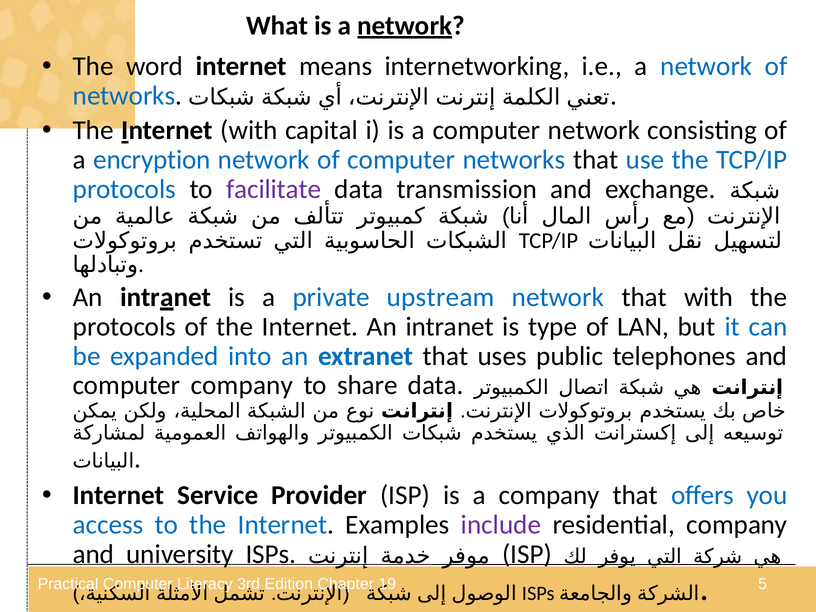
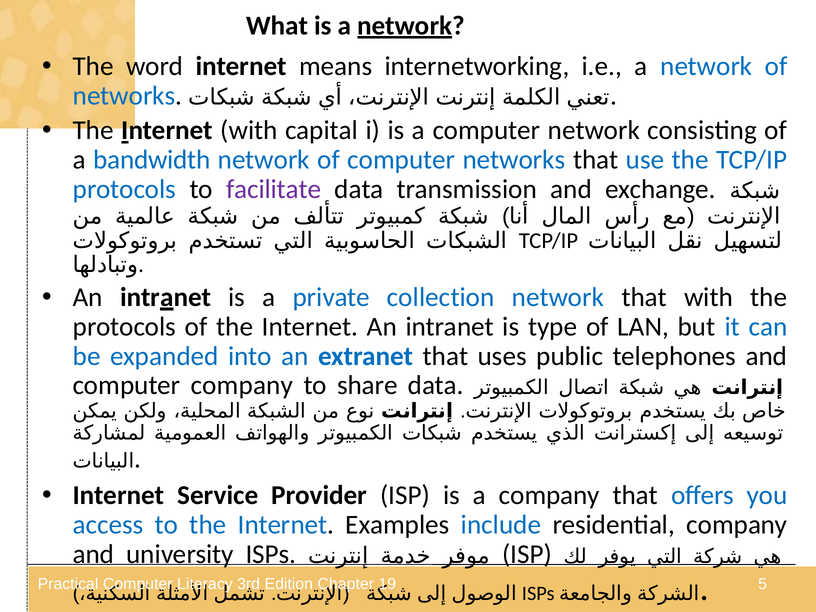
encryption: encryption -> bandwidth (152, 160)
upstream: upstream -> collection (441, 297)
include colour: purple -> blue (501, 525)
